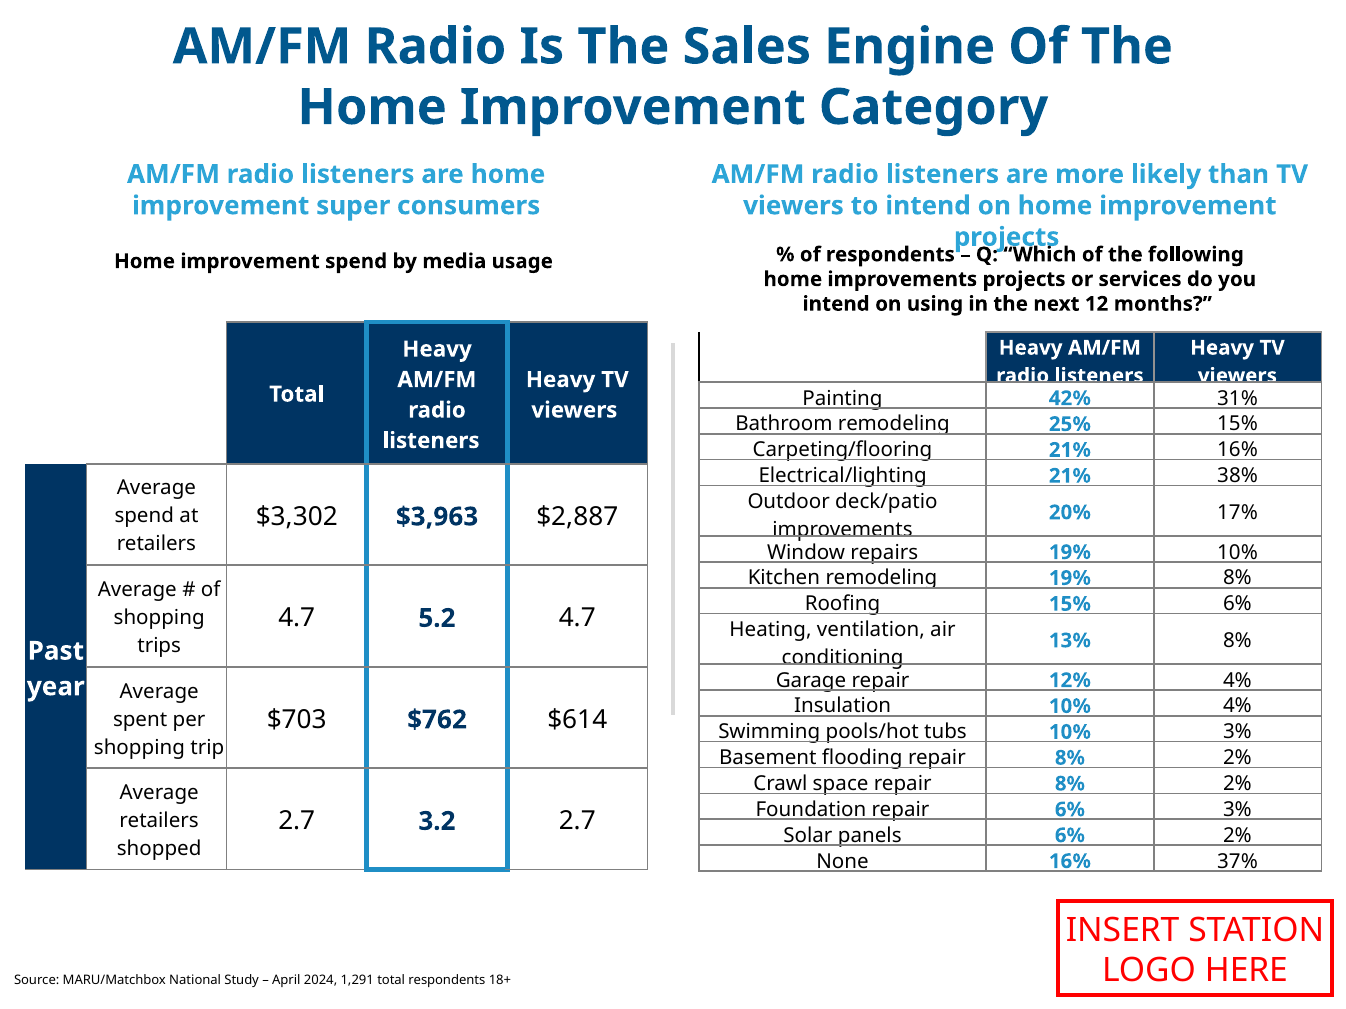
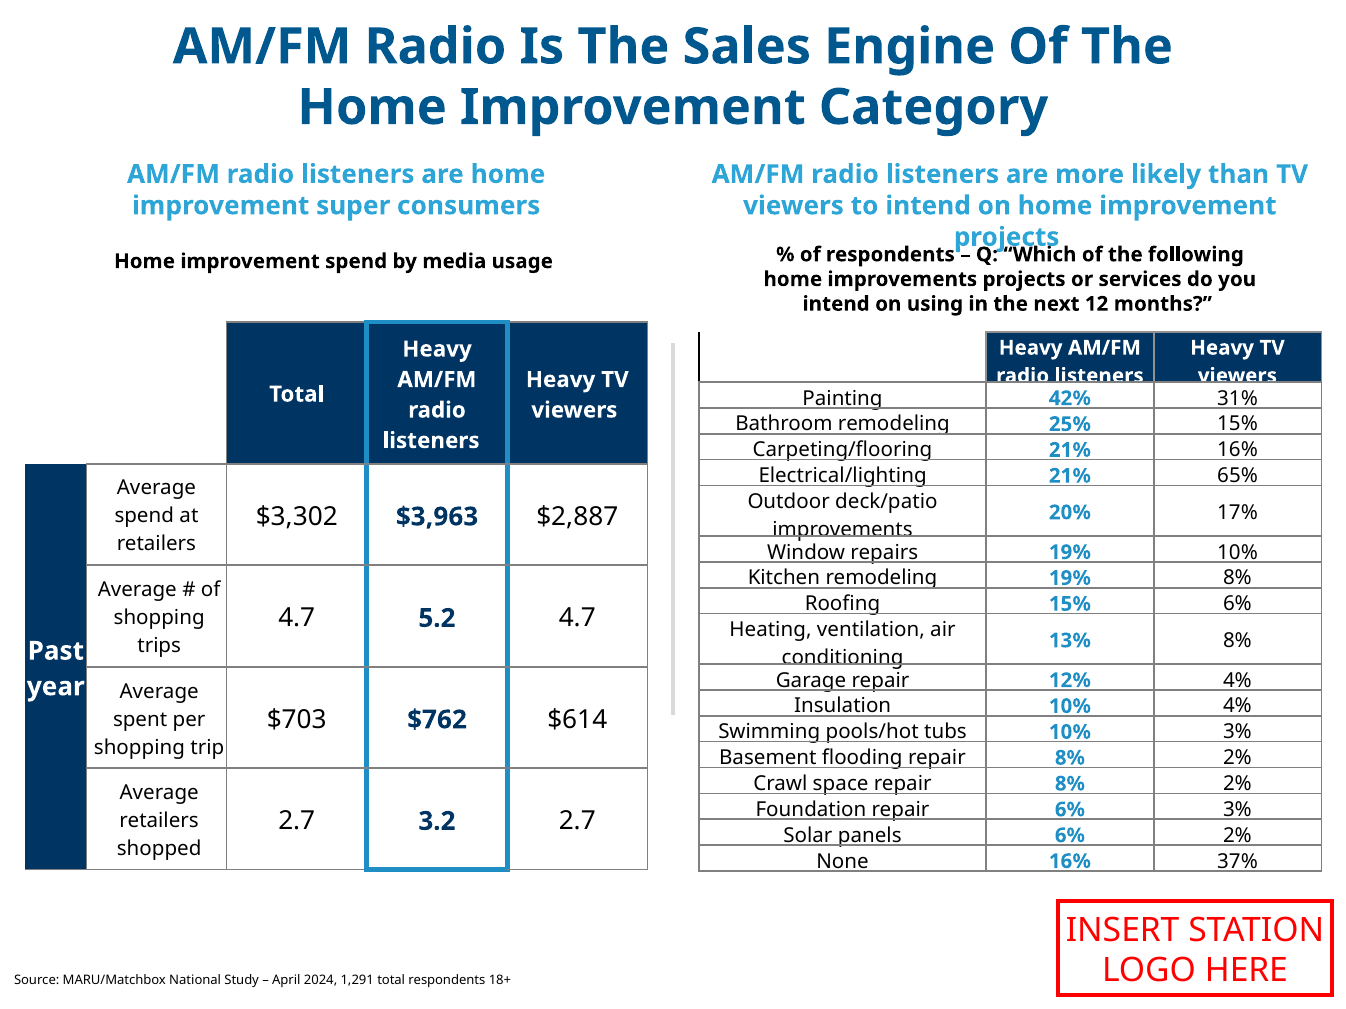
38%: 38% -> 65% (1238, 476)
